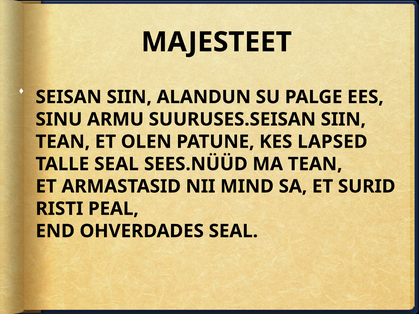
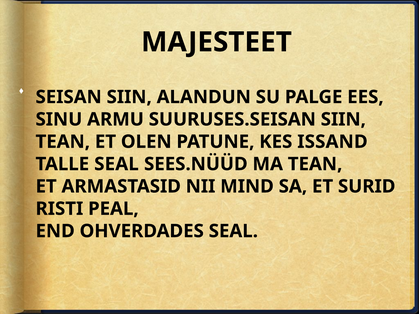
LAPSED: LAPSED -> ISSAND (332, 142)
